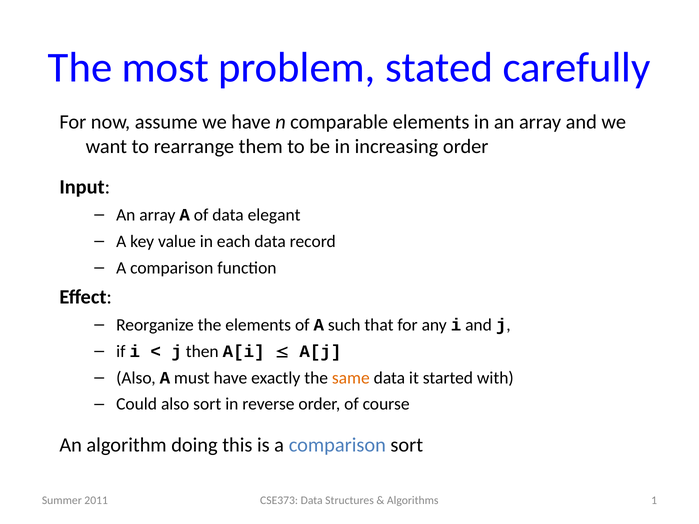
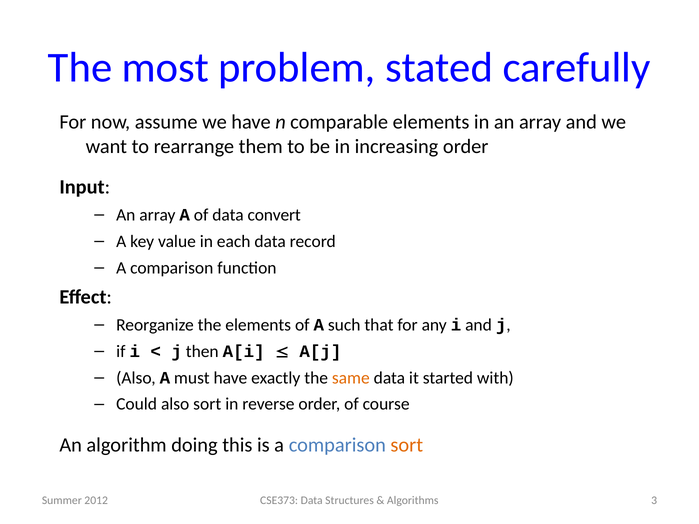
elegant: elegant -> convert (274, 215)
sort colour: black -> orange (407, 445)
1: 1 -> 3 (654, 501)
2011: 2011 -> 2012 (96, 501)
